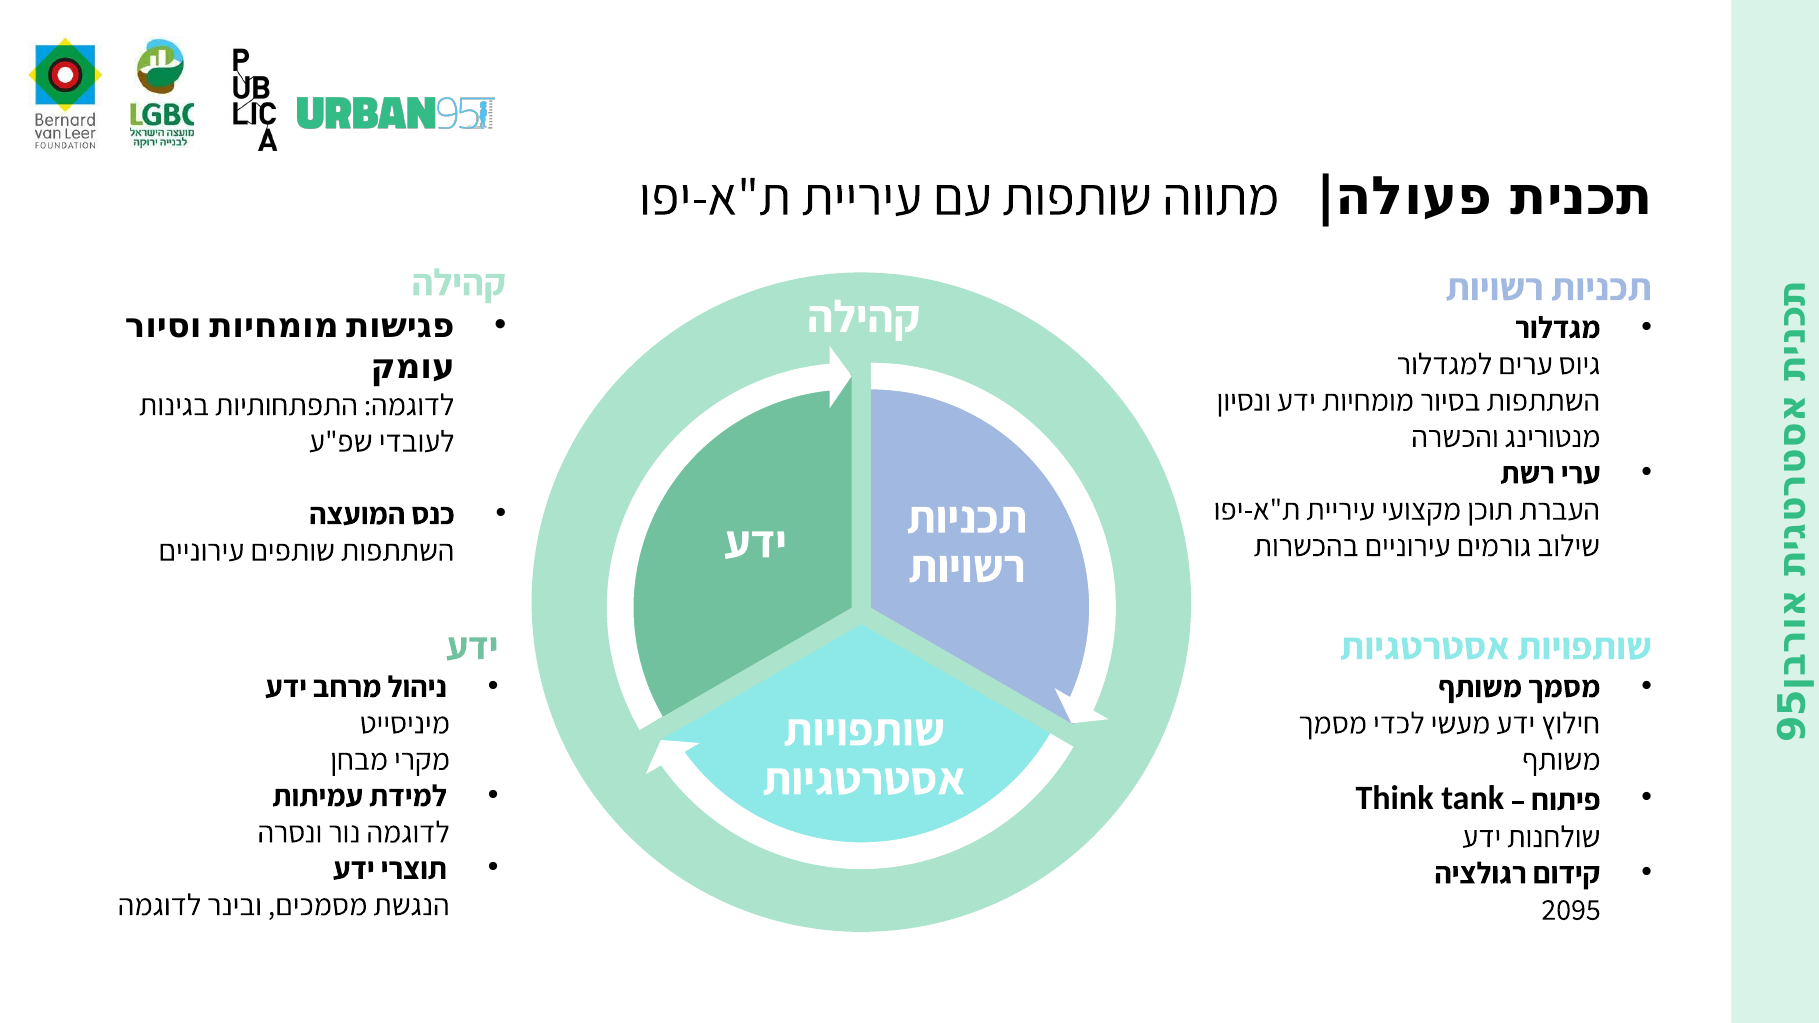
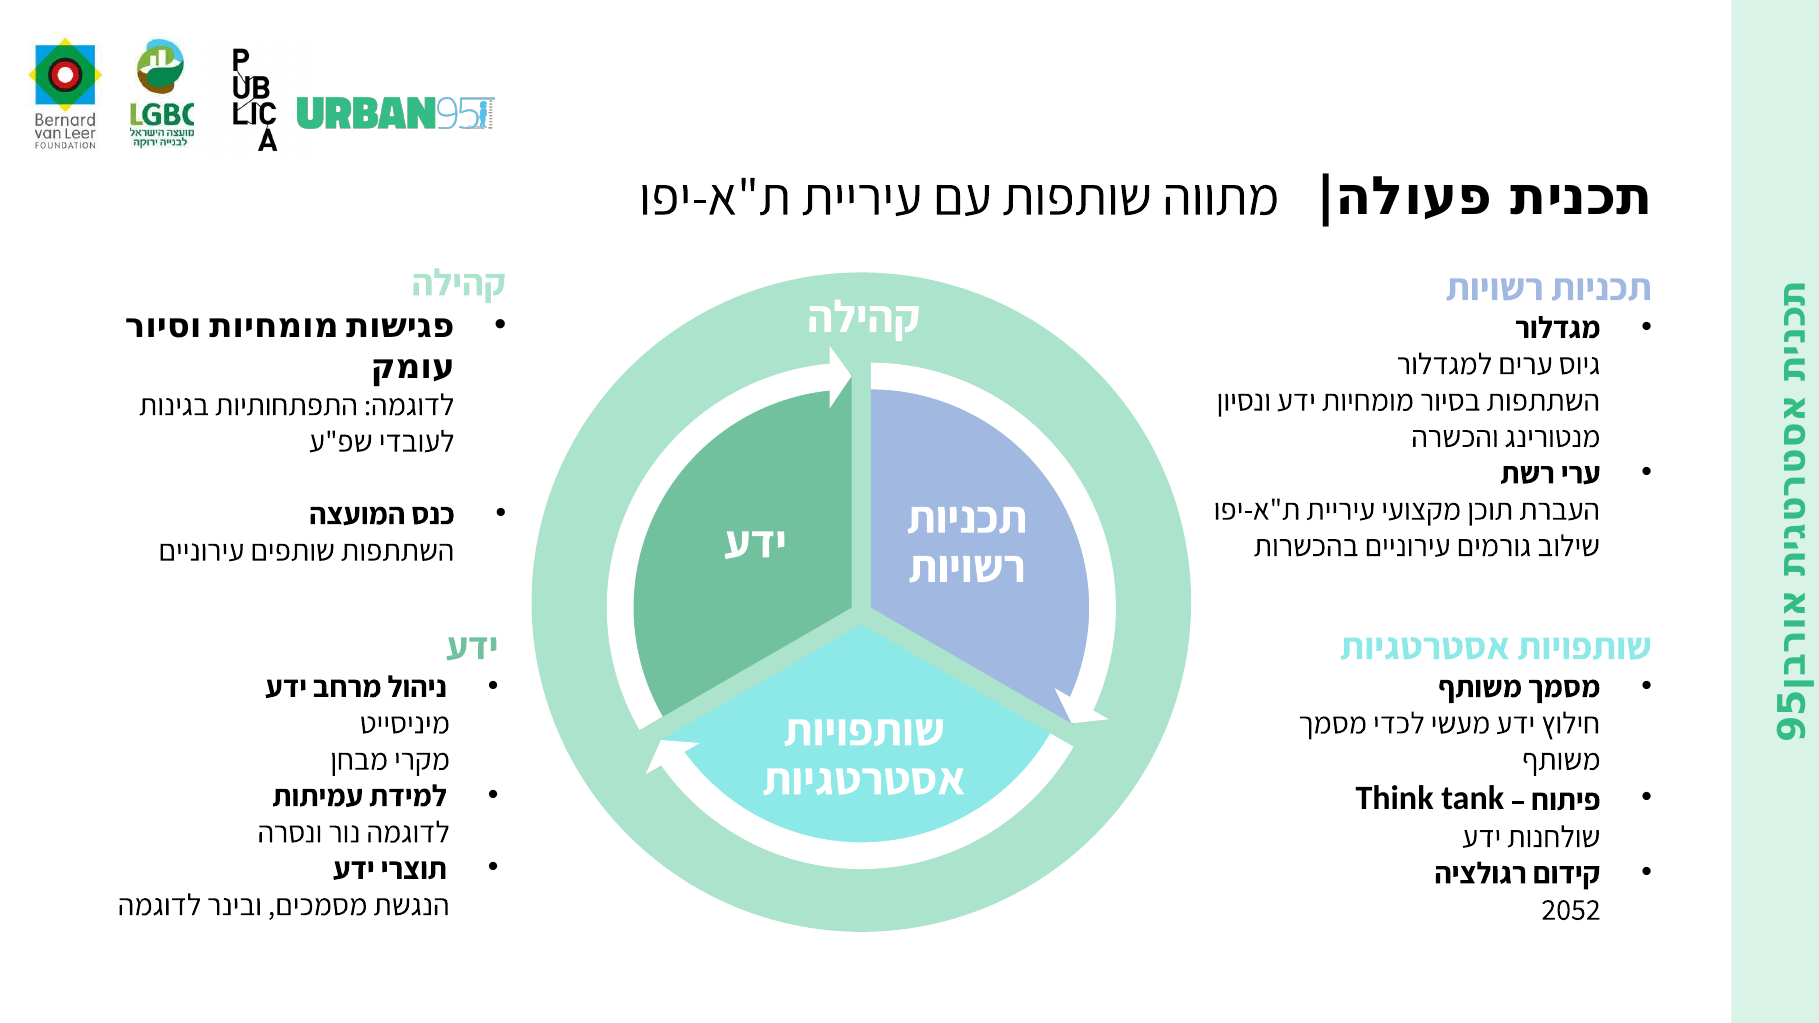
2095: 2095 -> 2052 (1571, 910)
